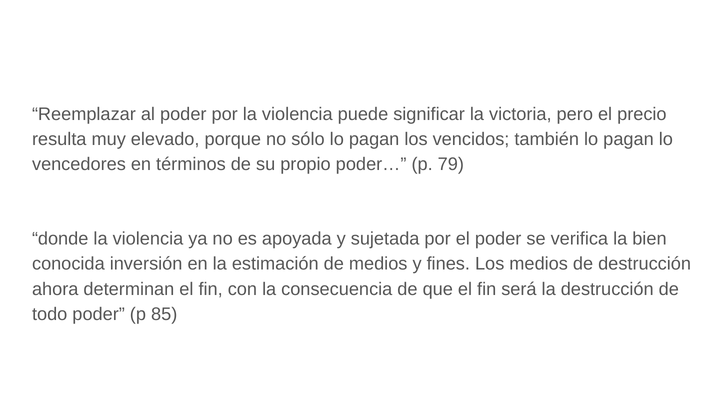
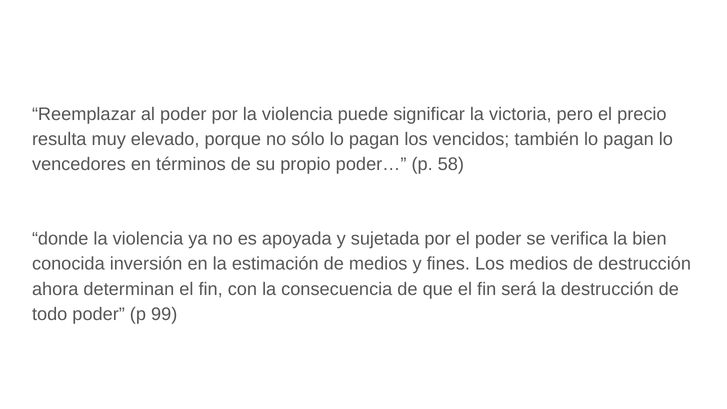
79: 79 -> 58 (451, 164)
85: 85 -> 99 (164, 314)
